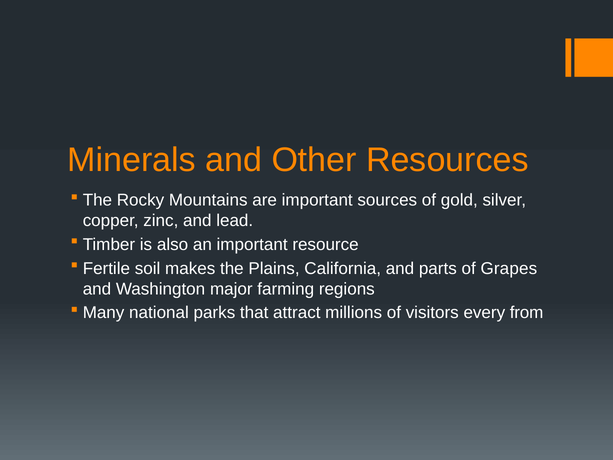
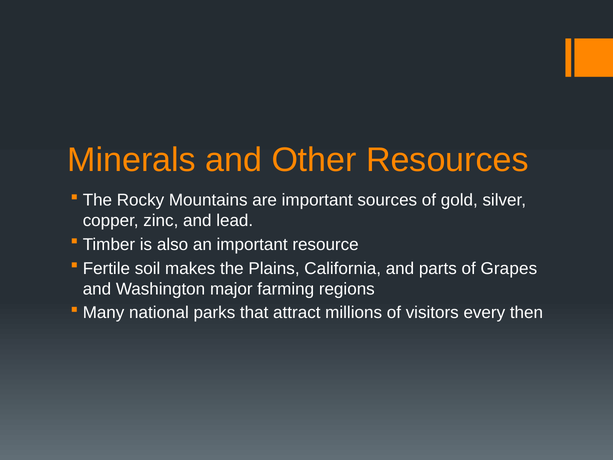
from: from -> then (526, 313)
